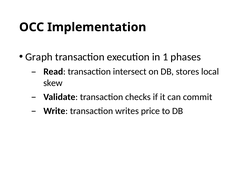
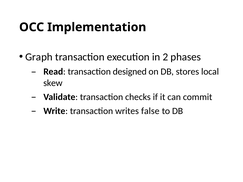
1: 1 -> 2 (165, 57)
intersect: intersect -> designed (130, 72)
price: price -> false (150, 111)
